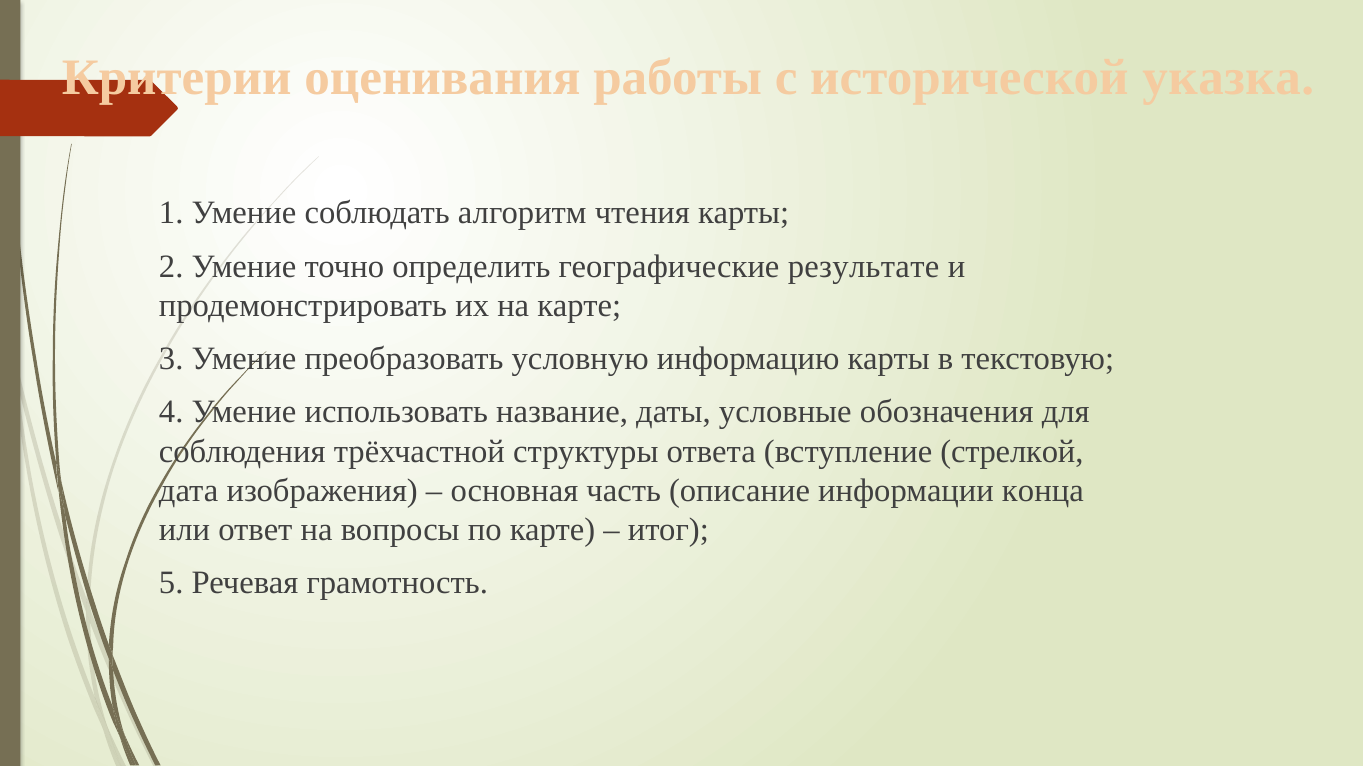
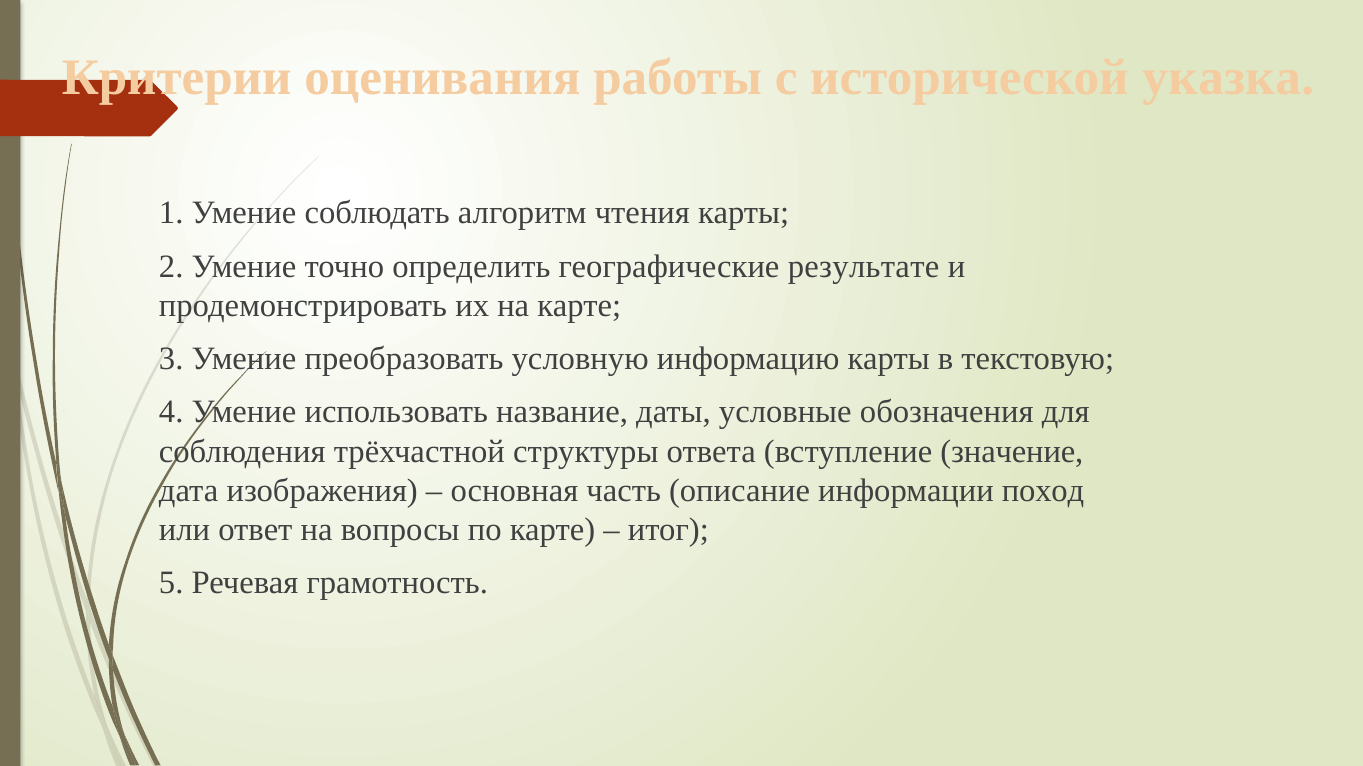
стрелкой: стрелкой -> значение (1012, 452)
конца: конца -> поход (1043, 491)
